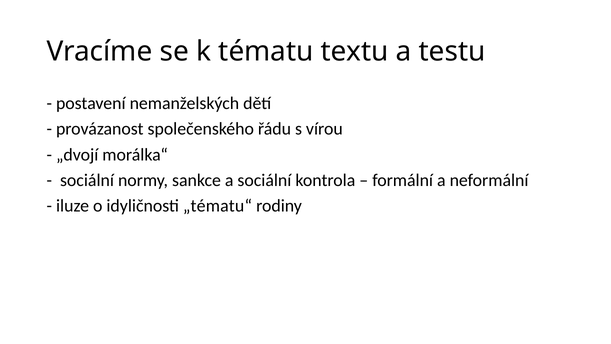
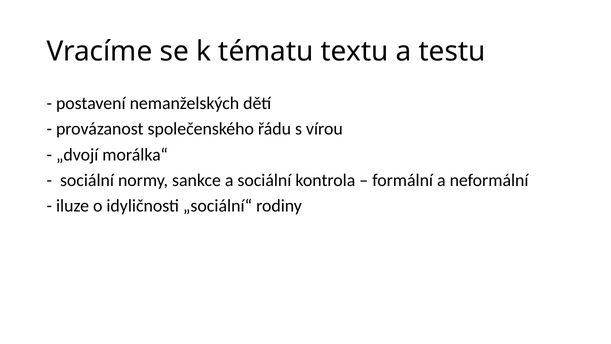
„tématu“: „tématu“ -> „sociální“ (218, 206)
